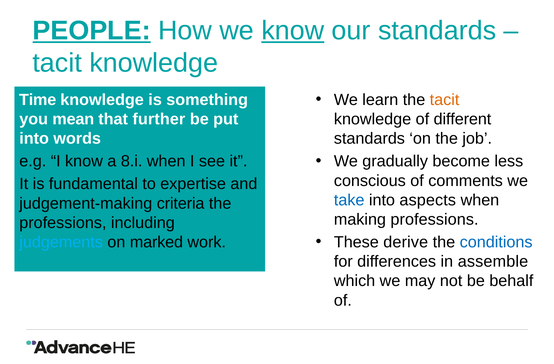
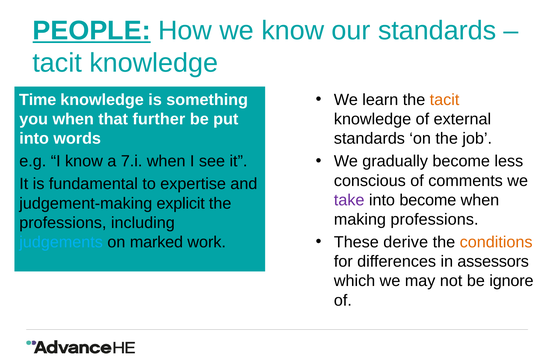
know underline: present -> none (293, 31)
you mean: mean -> when (73, 119)
different: different -> external (462, 119)
8.i: 8.i -> 7.i (132, 161)
take colour: blue -> purple (349, 200)
into aspects: aspects -> become (428, 200)
criteria: criteria -> explicit (181, 203)
conditions colour: blue -> orange (496, 242)
assemble: assemble -> assessors (493, 261)
behalf: behalf -> ignore (511, 281)
